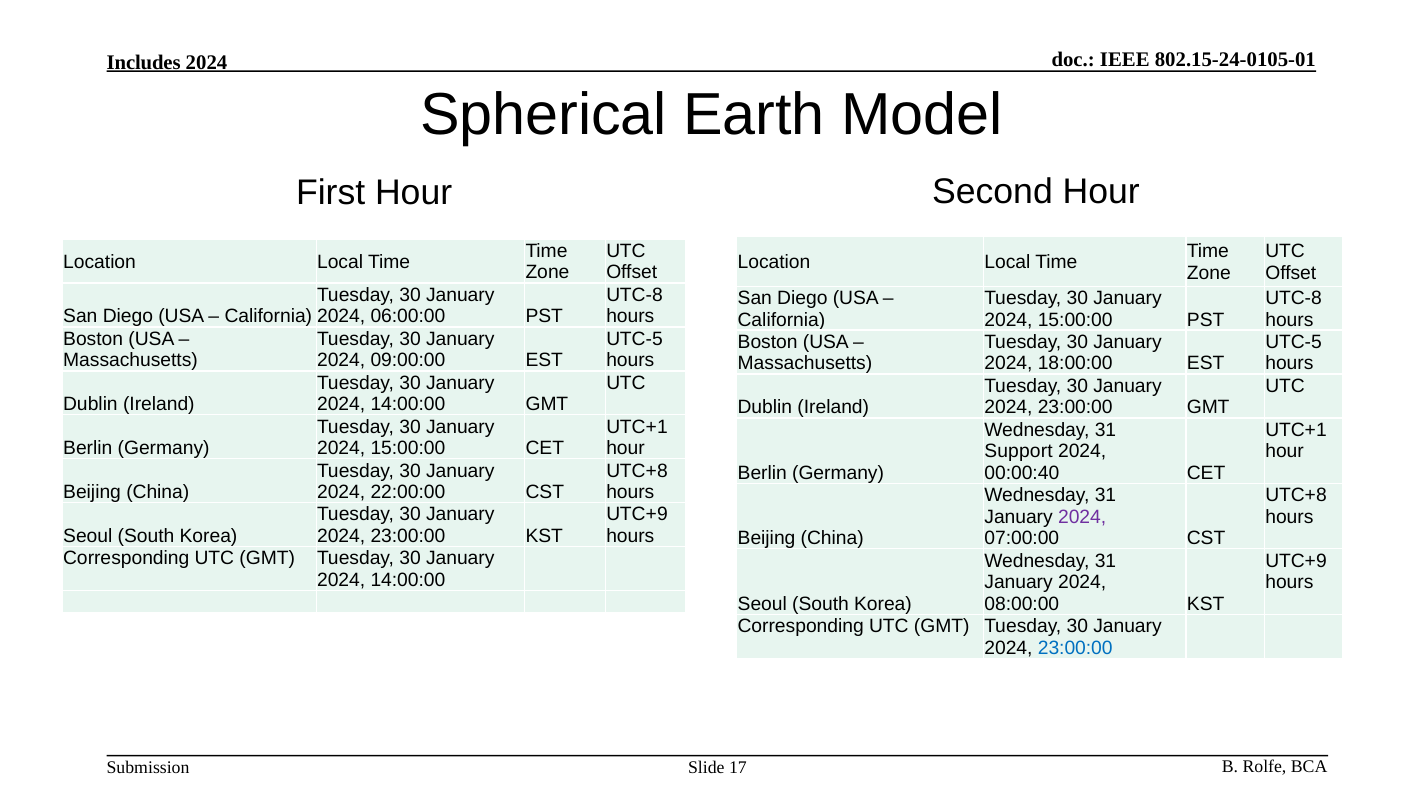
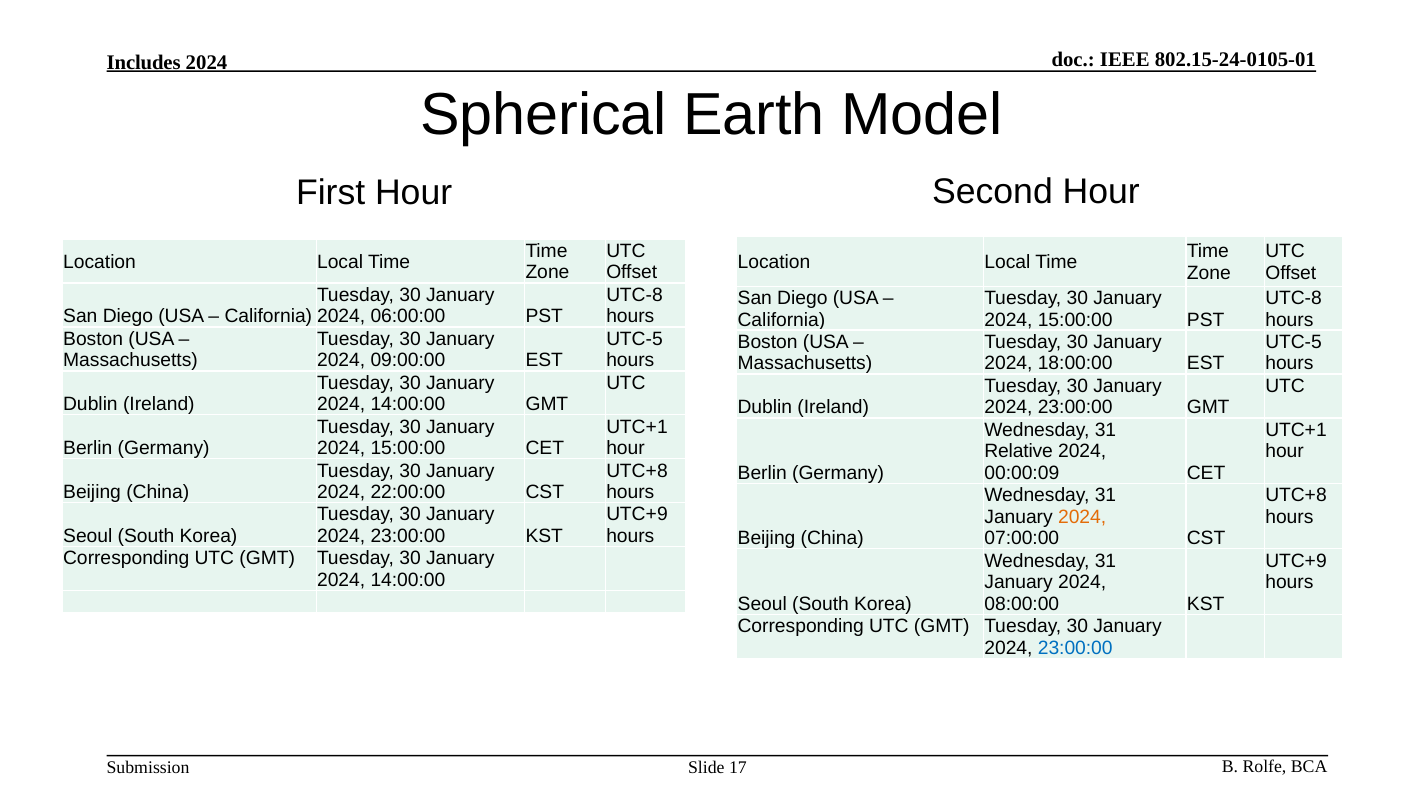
Support: Support -> Relative (1019, 452)
00:00:40: 00:00:40 -> 00:00:09 (1022, 473)
2024 colour: purple -> orange (1082, 517)
